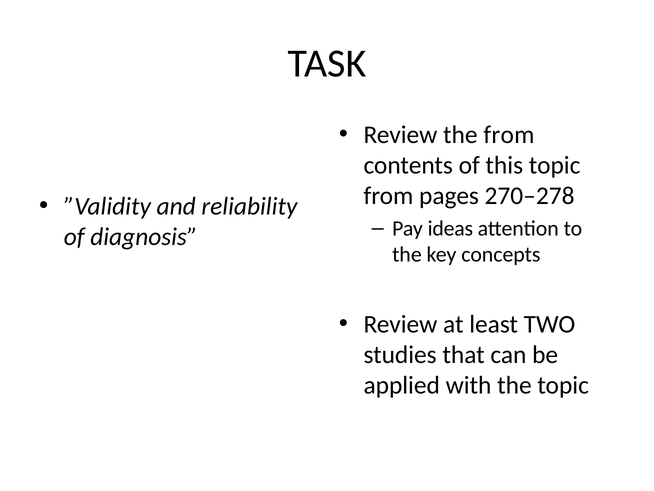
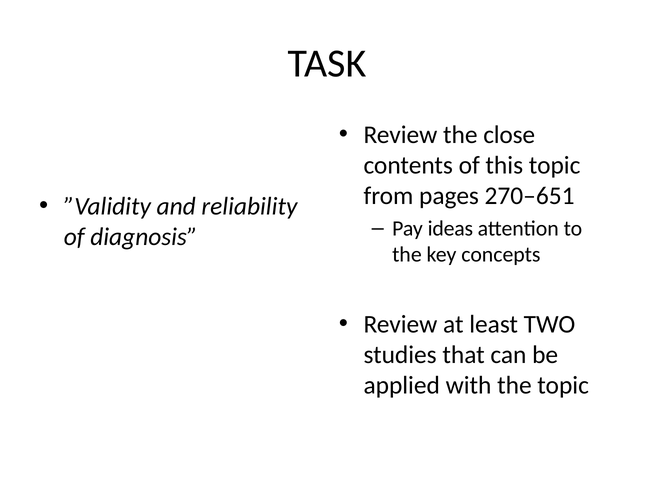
the from: from -> close (509, 135)
270–278: 270–278 -> 270–651 (530, 196)
